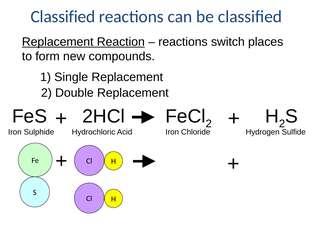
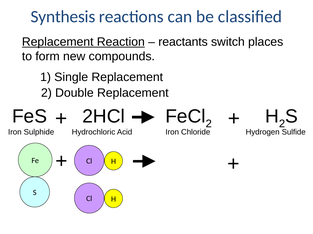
Classified: Classified -> Synthesis (63, 17)
reactions: reactions -> reactants (183, 42)
